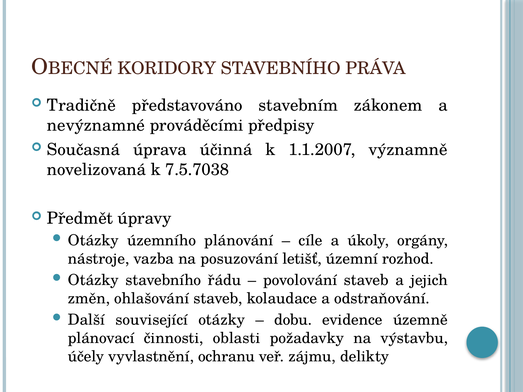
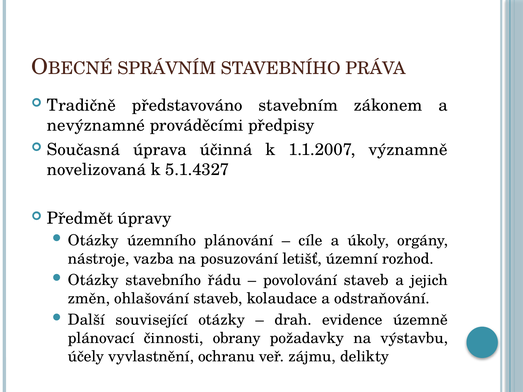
KORIDORY: KORIDORY -> SPRÁVNÍM (167, 68)
7.5.7038: 7.5.7038 -> 5.1.4327 (197, 170)
dobu: dobu -> drah (293, 320)
oblasti: oblasti -> obrany (237, 338)
